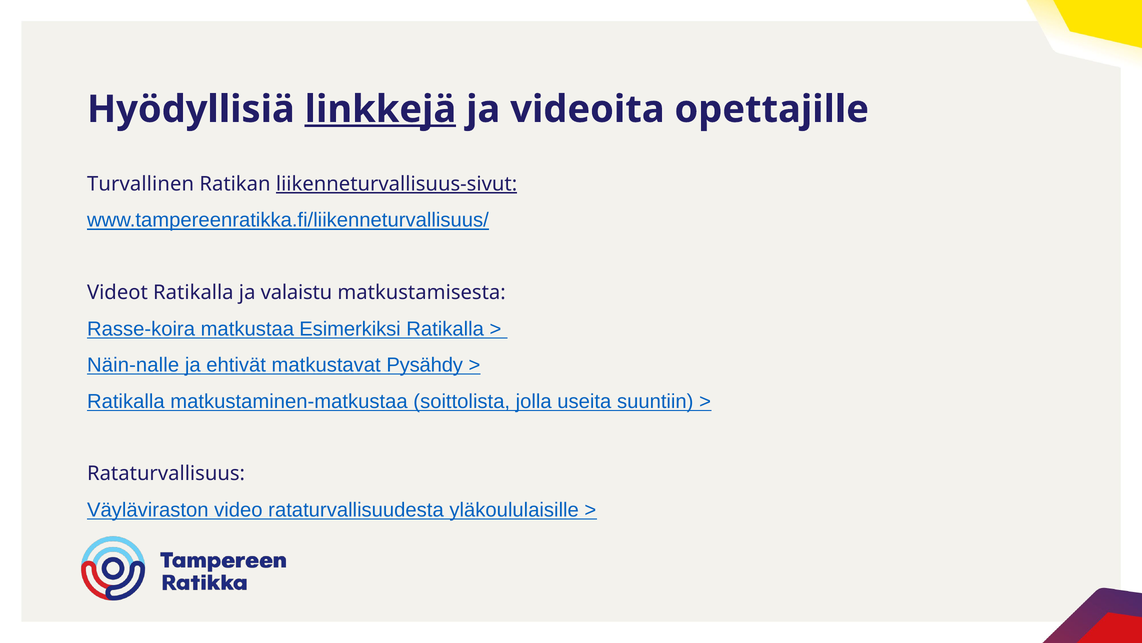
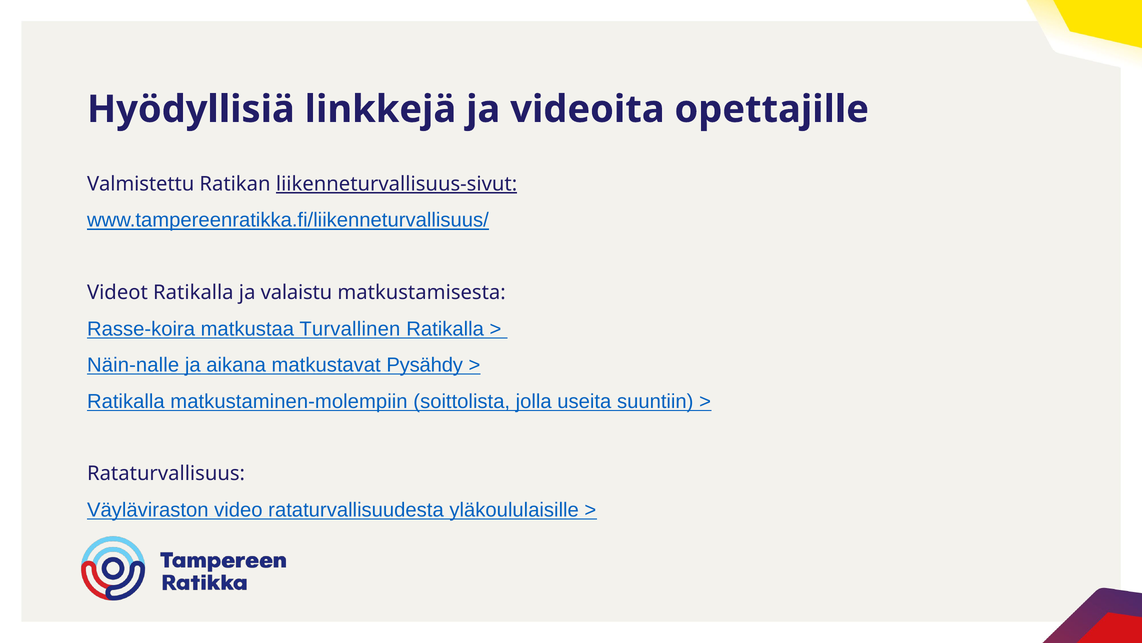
linkkejä underline: present -> none (380, 109)
Turvallinen: Turvallinen -> Valmistettu (141, 184)
Esimerkiksi: Esimerkiksi -> Turvallinen (350, 329)
ehtivät: ehtivät -> aikana (236, 365)
matkustaminen-matkustaa: matkustaminen-matkustaa -> matkustaminen-molempiin (289, 401)
